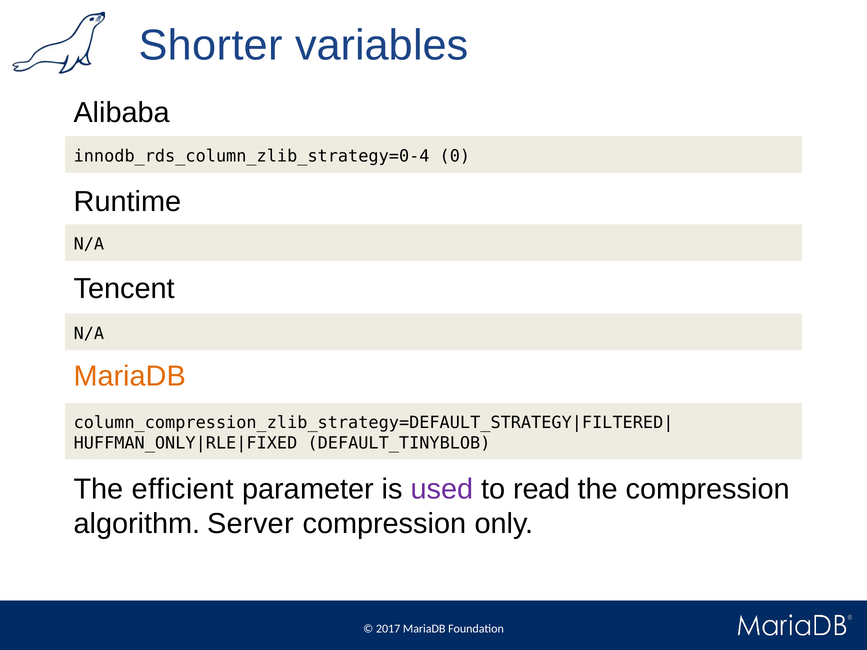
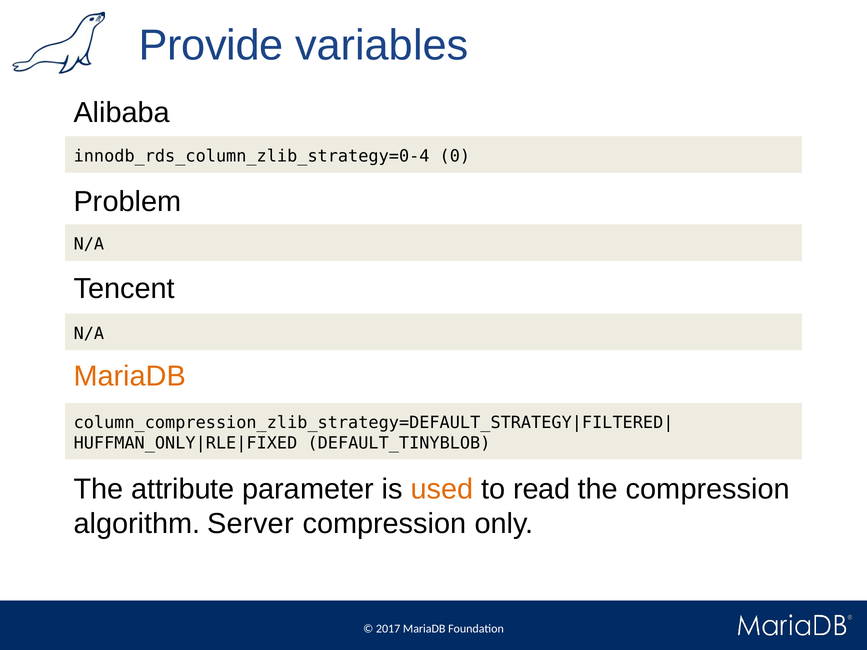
Shorter: Shorter -> Provide (211, 45)
Runtime: Runtime -> Problem (127, 202)
efficient: efficient -> attribute (183, 489)
used colour: purple -> orange (442, 489)
